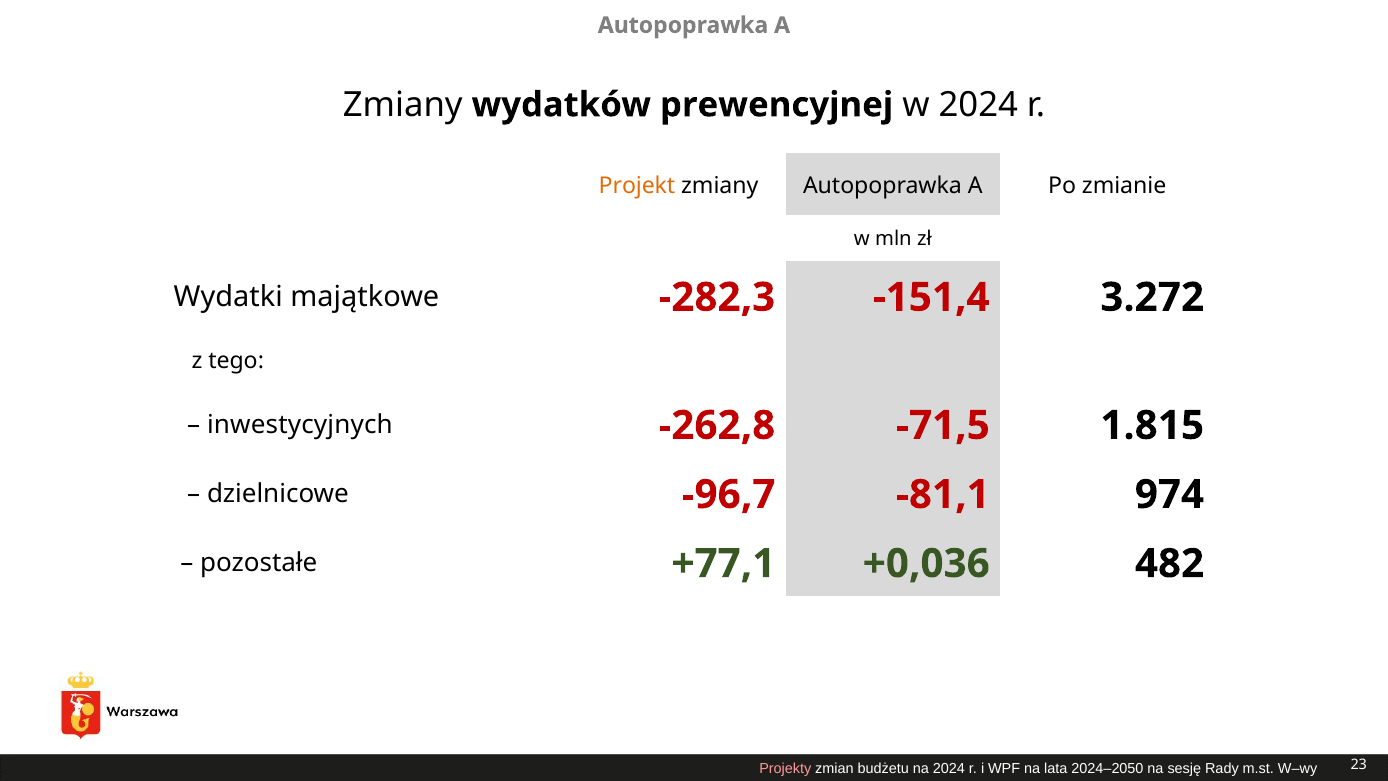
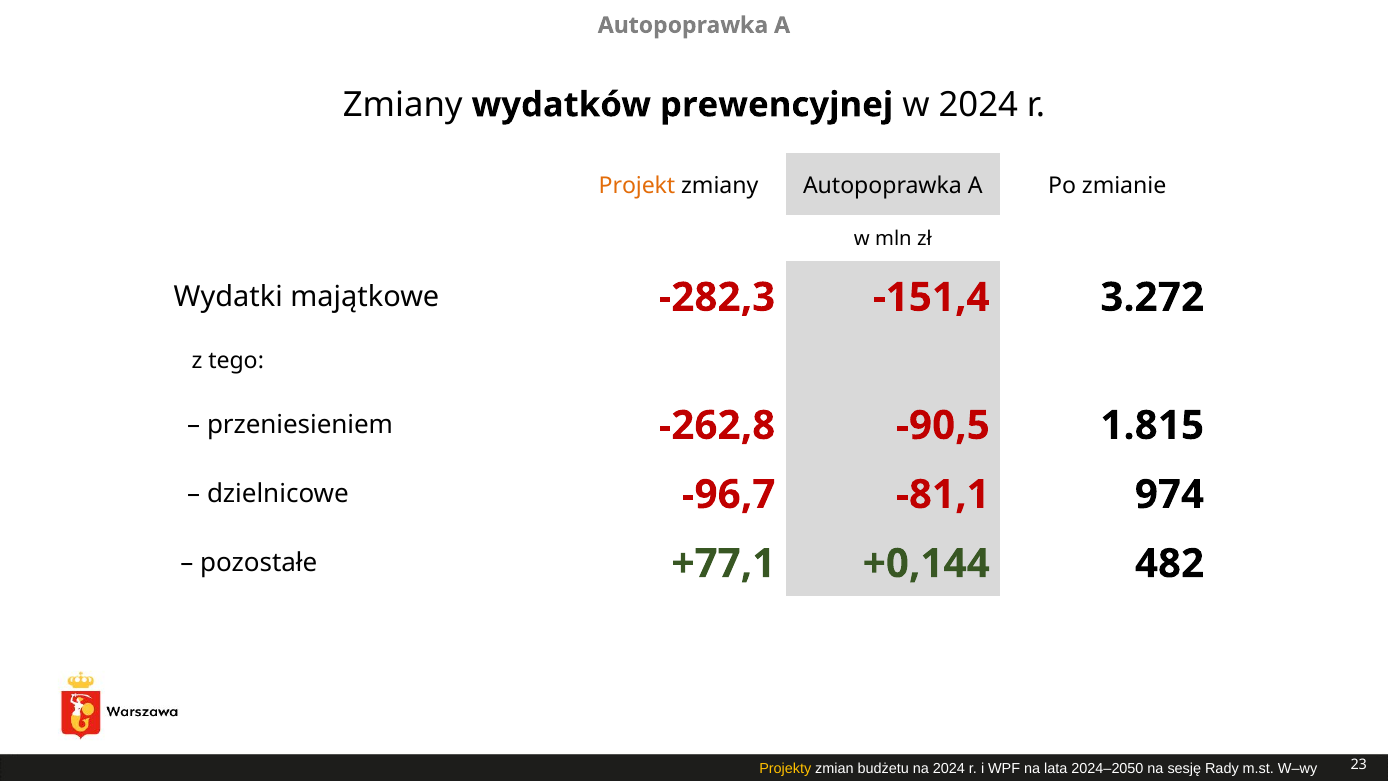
inwestycyjnych: inwestycyjnych -> przeniesieniem (300, 425)
-71,5: -71,5 -> -90,5 (943, 425)
+0,036: +0,036 -> +0,144 (926, 564)
Projekty colour: pink -> yellow (785, 768)
